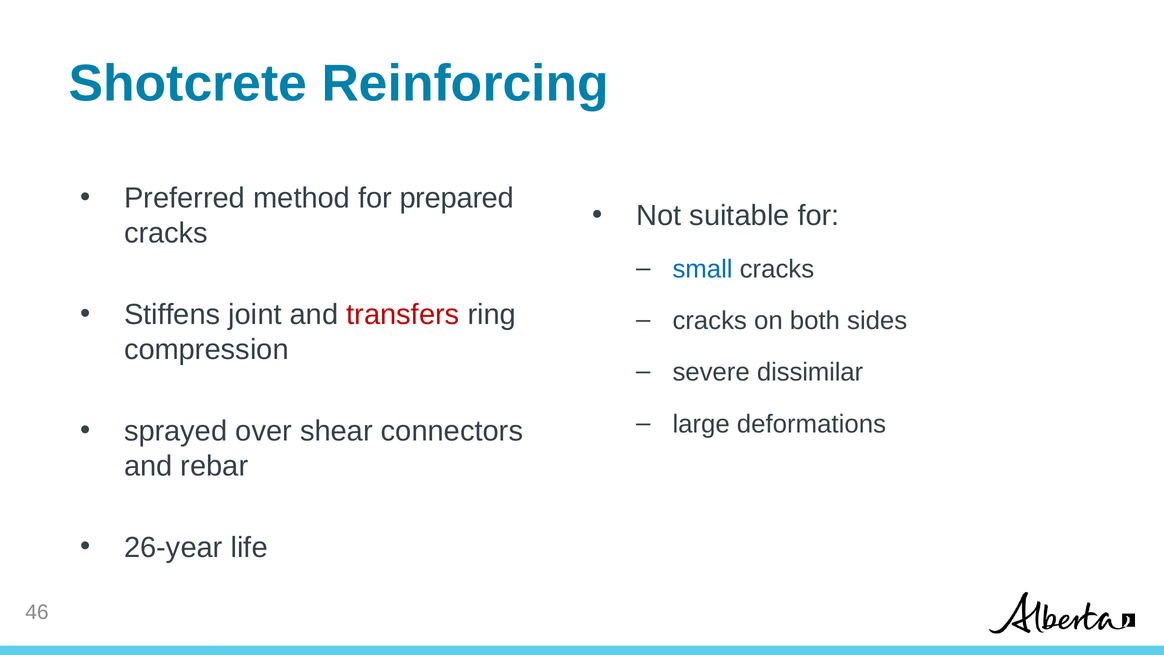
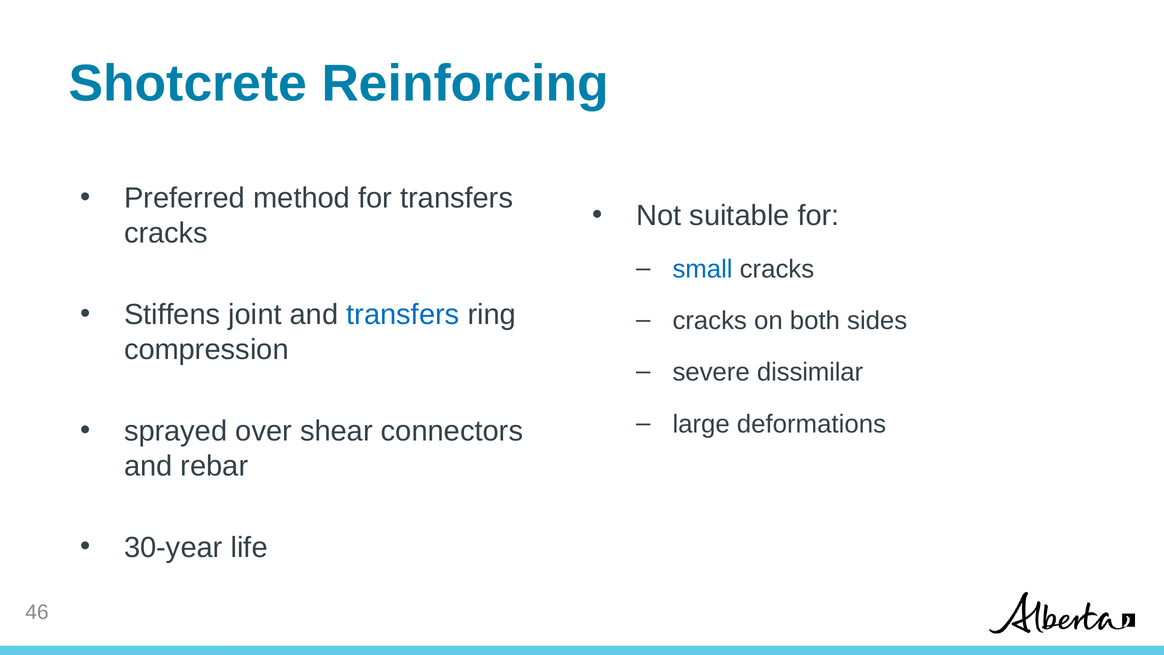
for prepared: prepared -> transfers (457, 198)
transfers colour: red -> blue (403, 314)
26-year: 26-year -> 30-year (173, 547)
